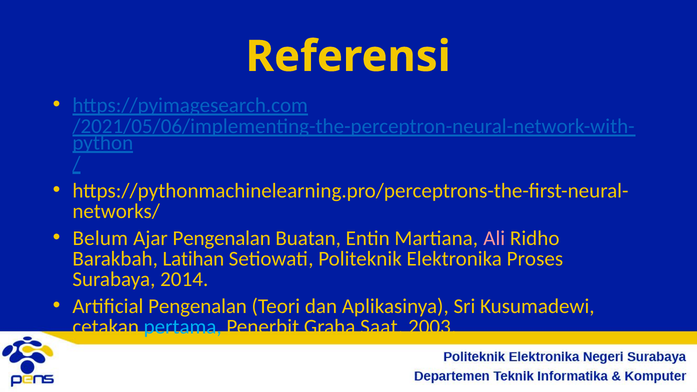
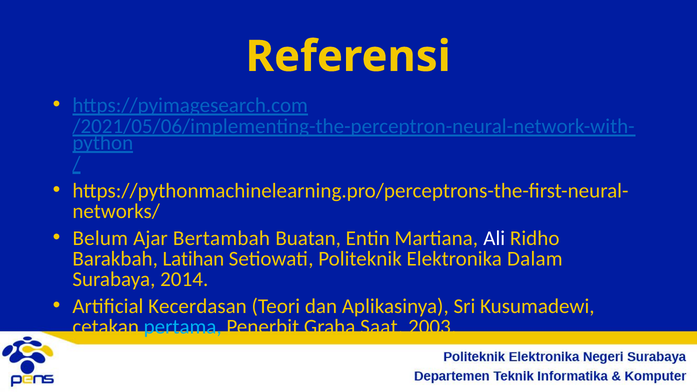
Ajar Pengenalan: Pengenalan -> Bertambah (222, 238)
Ali colour: pink -> white (494, 238)
Proses: Proses -> Dalam (535, 259)
Artificial Pengenalan: Pengenalan -> Kecerdasan (197, 306)
